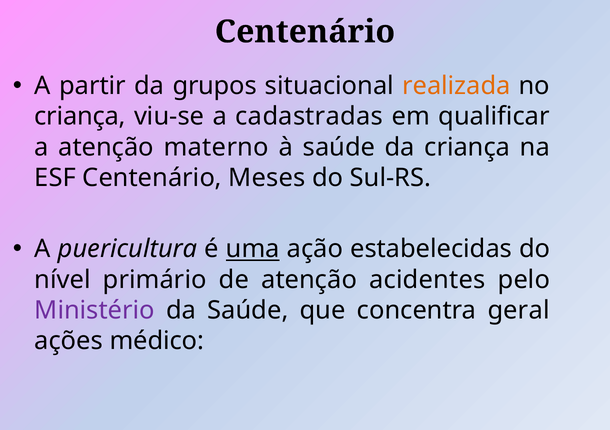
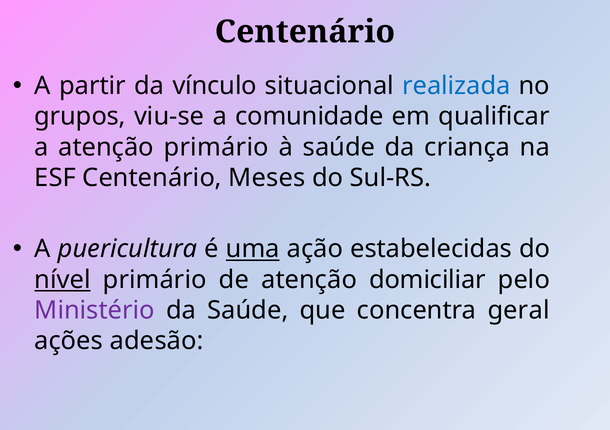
grupos: grupos -> vínculo (215, 86)
realizada colour: orange -> blue (456, 86)
criança: criança -> grupos (80, 117)
cadastradas: cadastradas -> comunidade (309, 117)
atenção materno: materno -> primário (216, 147)
nível underline: none -> present (63, 280)
acidentes: acidentes -> domiciliar (428, 280)
médico: médico -> adesão (157, 341)
